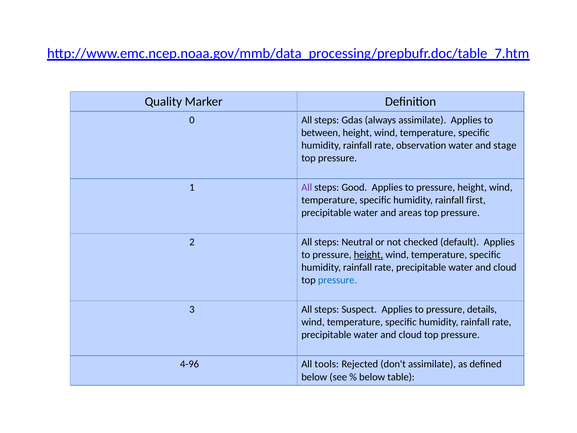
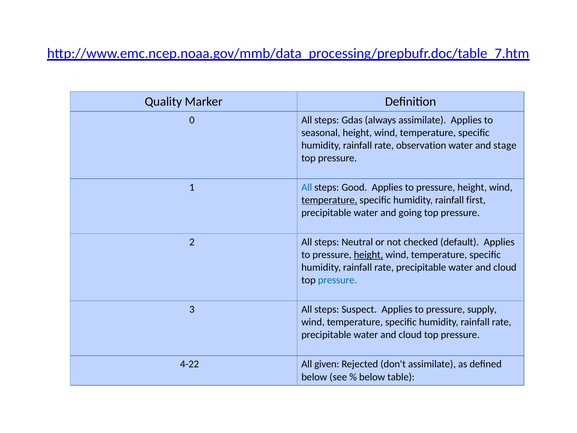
between: between -> seasonal (321, 133)
All colour: purple -> blue (307, 187)
temperature underline: none -> present (329, 200)
areas: areas -> going (410, 213)
details: details -> supply (482, 309)
4-96: 4-96 -> 4-22 (190, 364)
tools: tools -> given (327, 364)
